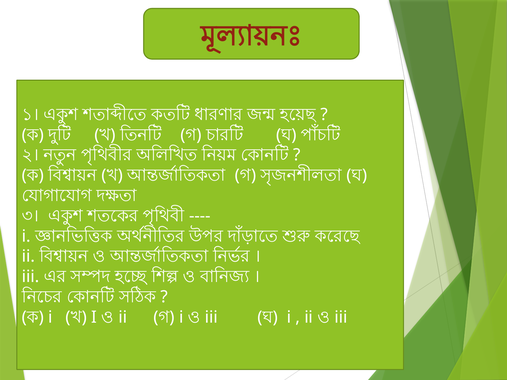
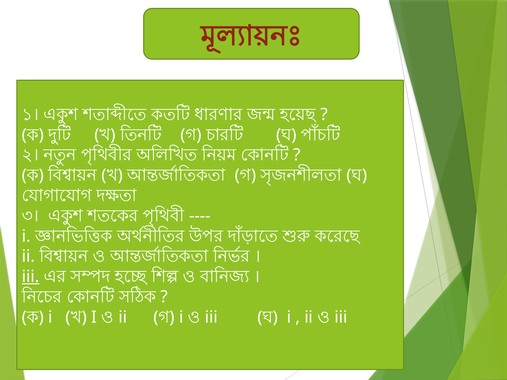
iii underline: none -> present (31, 277)
